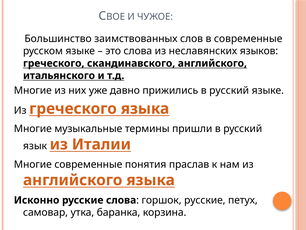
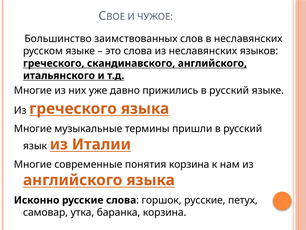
в современные: современные -> неславянских (248, 39)
понятия праслав: праслав -> корзина (189, 164)
